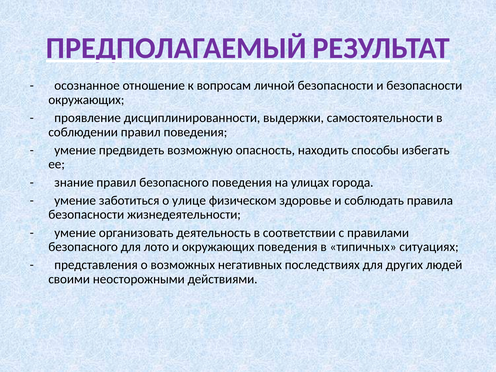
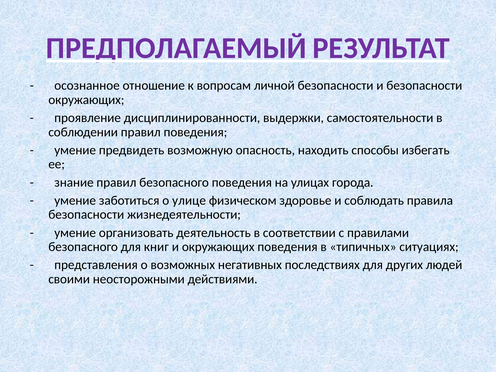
лото: лото -> книг (156, 247)
